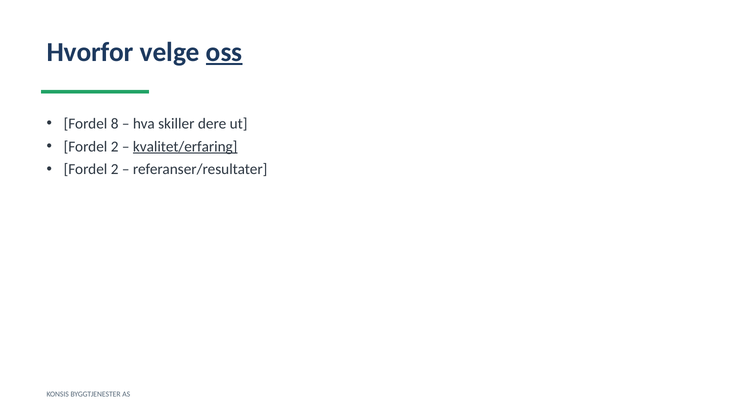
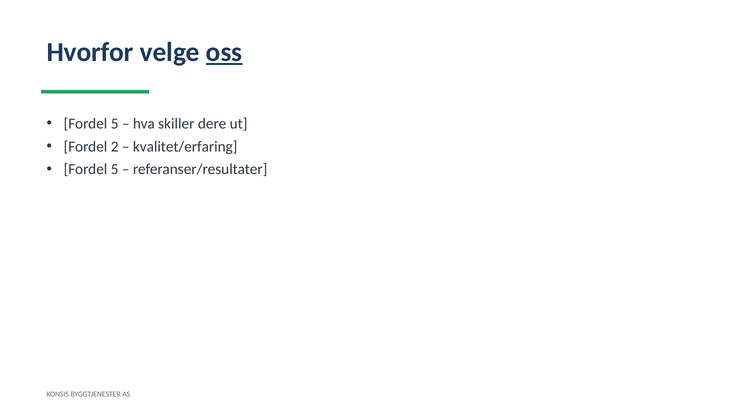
8: 8 -> 5 (115, 124)
kvalitet/erfaring underline: present -> none (185, 147)
2: 2 -> 5 (115, 170)
